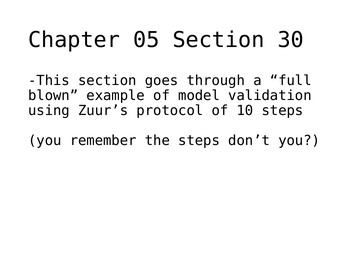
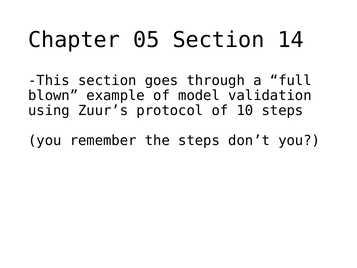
30: 30 -> 14 (291, 40)
